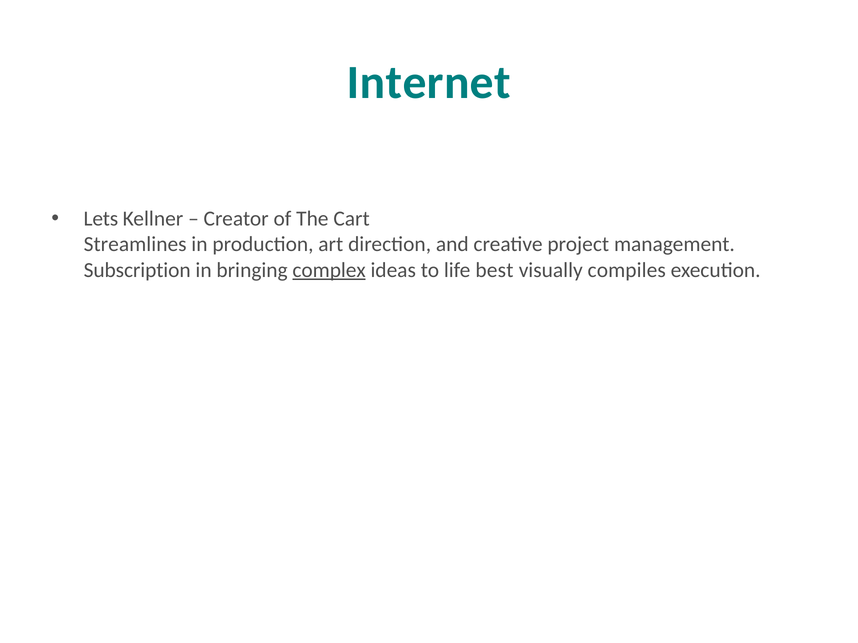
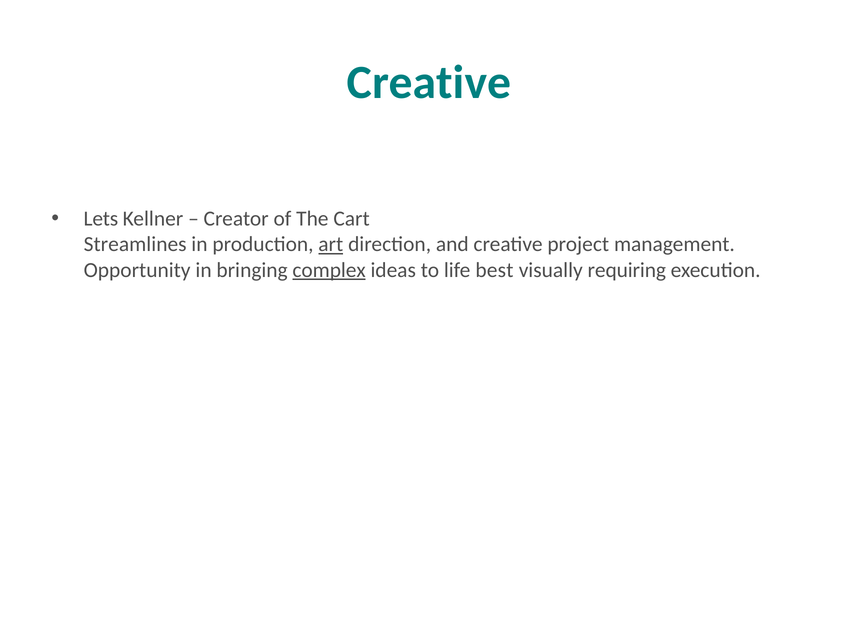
Internet: Internet -> Creative (429, 83)
art underline: none -> present (331, 245)
Subscription: Subscription -> Opportunity (137, 270)
compiles: compiles -> requiring (627, 270)
